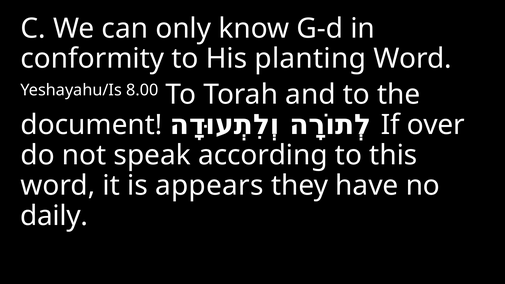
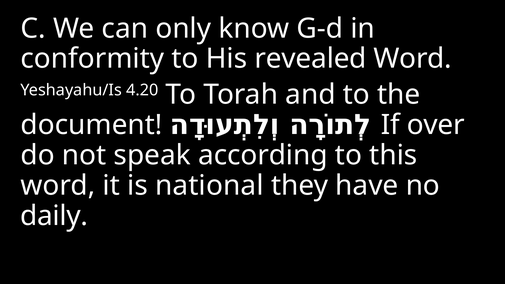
planting: planting -> revealed (311, 59)
8.00: 8.00 -> 4.20 (142, 90)
appears: appears -> national (209, 186)
